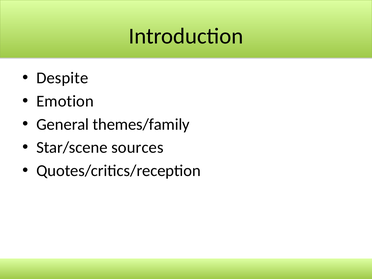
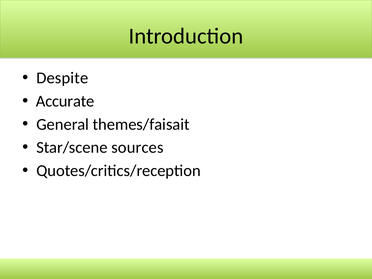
Emotion: Emotion -> Accurate (65, 101)
themes/family: themes/family -> themes/faisait (141, 124)
